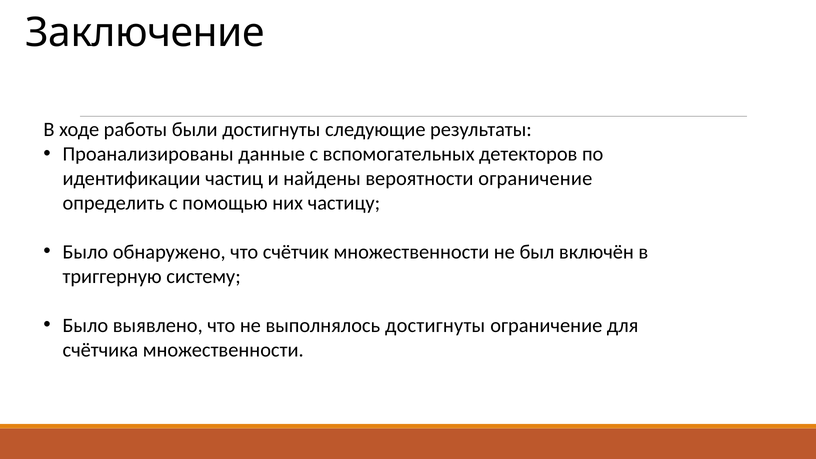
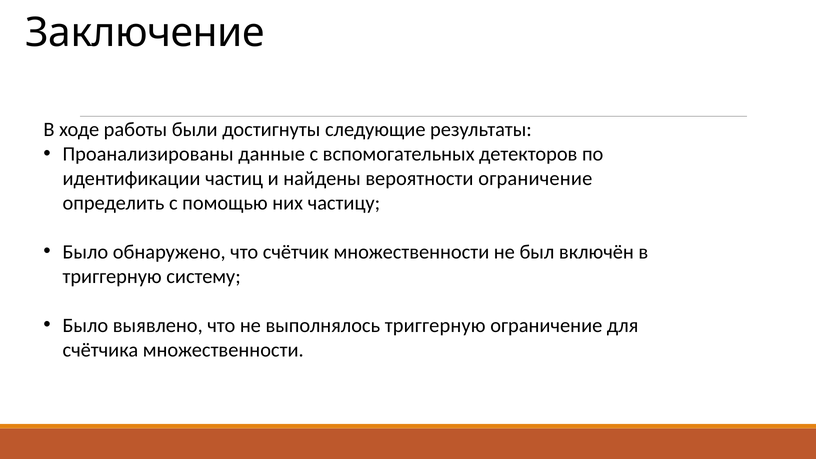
выполнялось достигнуты: достигнуты -> триггерную (435, 325)
